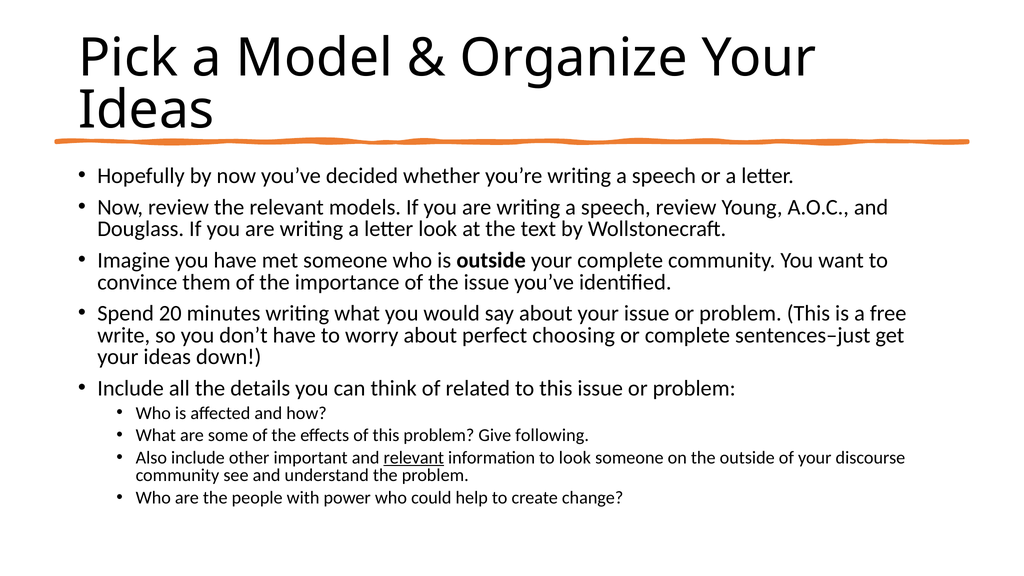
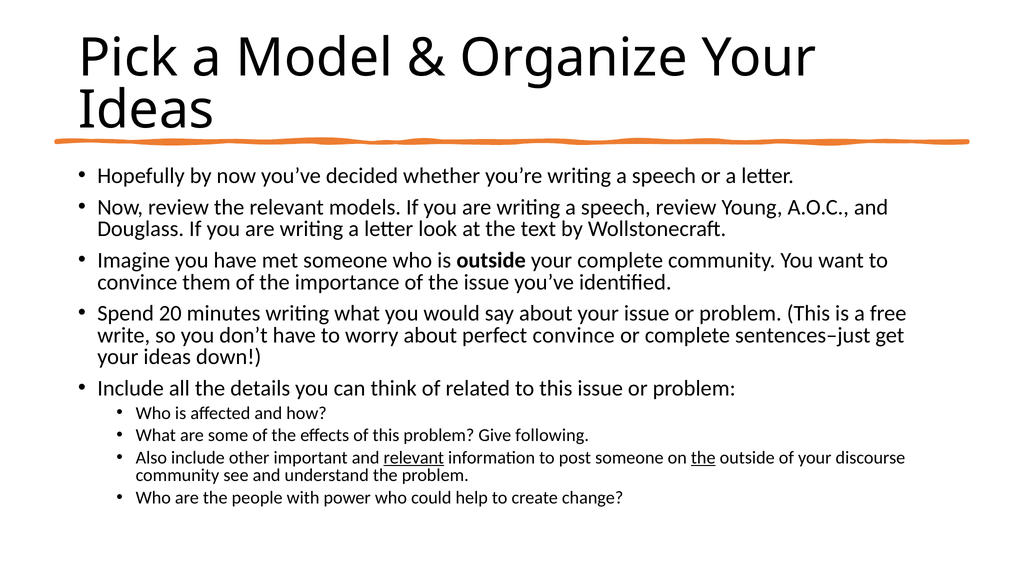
perfect choosing: choosing -> convince (574, 335)
to look: look -> post (575, 458)
the underline: none -> present (703, 458)
